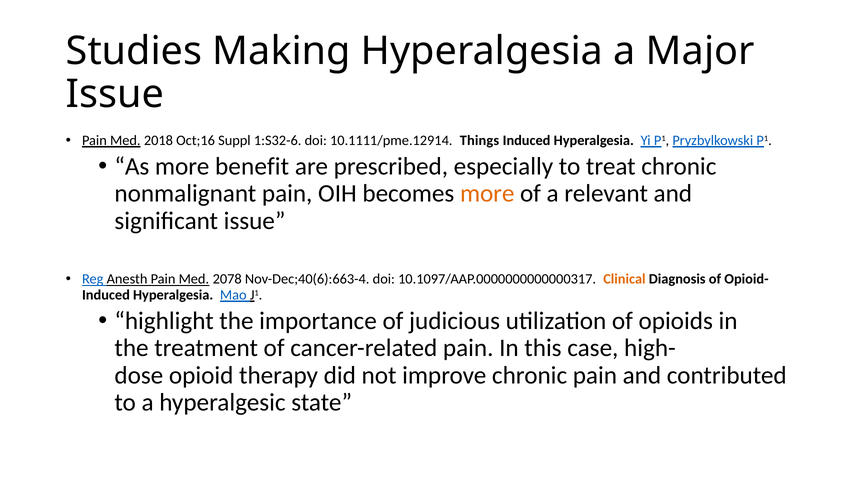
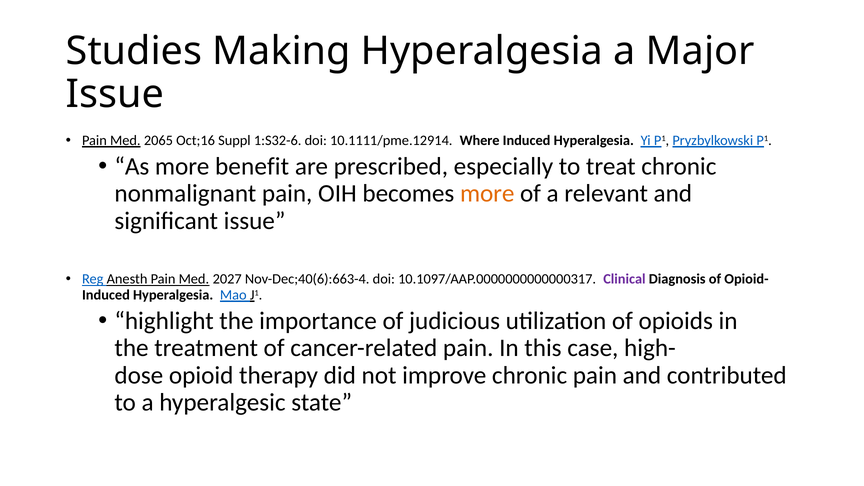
2018: 2018 -> 2065 (158, 141)
Things: Things -> Where (480, 141)
2078: 2078 -> 2027 (227, 279)
Clinical colour: orange -> purple (624, 279)
